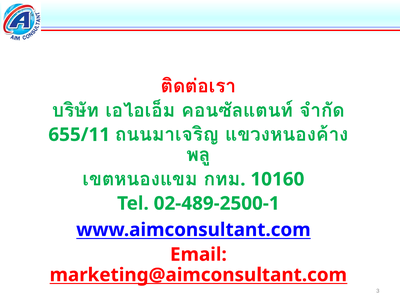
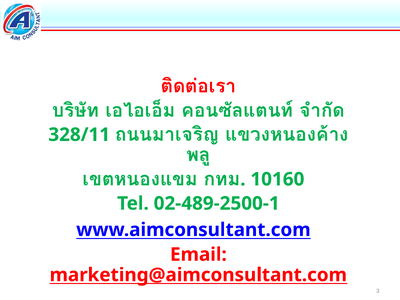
655/11: 655/11 -> 328/11 (79, 135)
